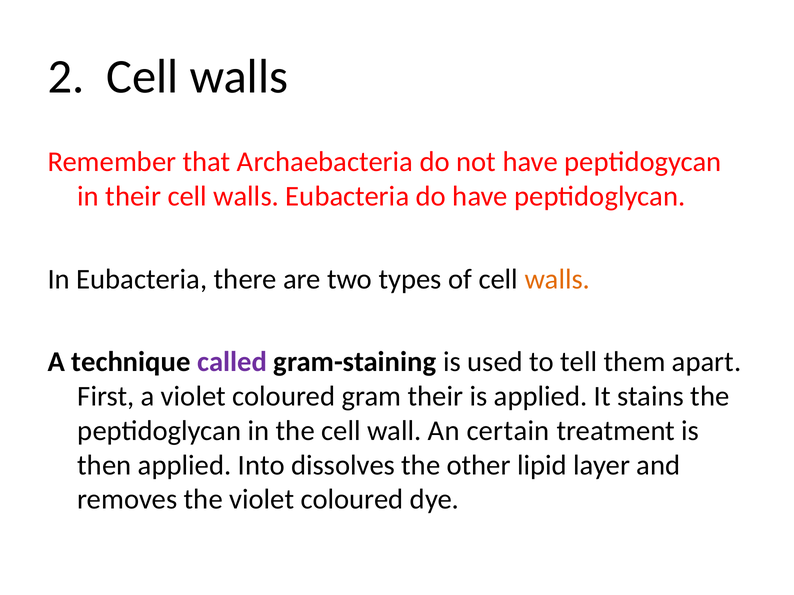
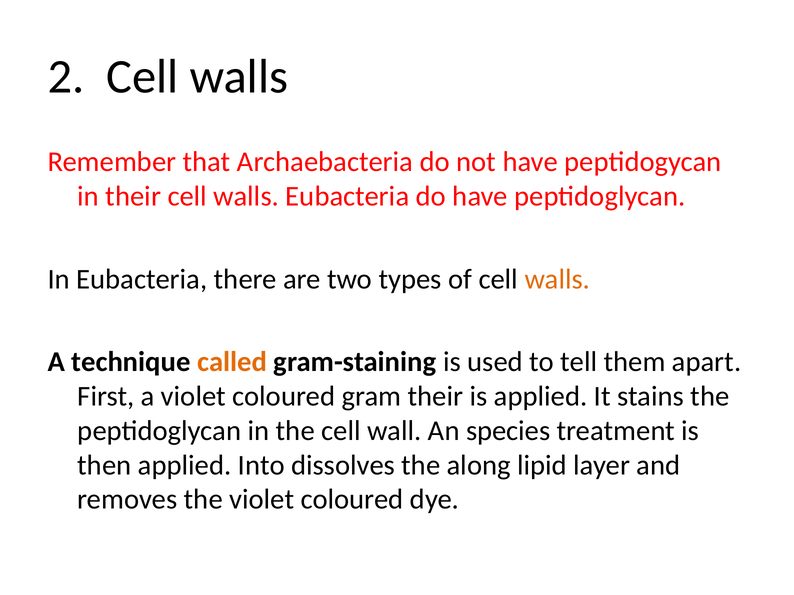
called colour: purple -> orange (232, 362)
certain: certain -> species (508, 431)
other: other -> along (479, 465)
